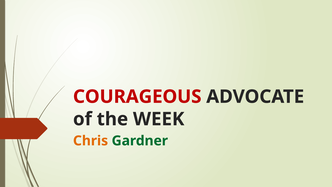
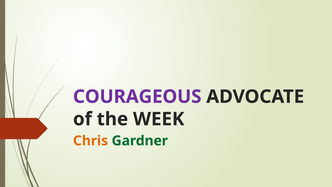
COURAGEOUS colour: red -> purple (137, 97)
